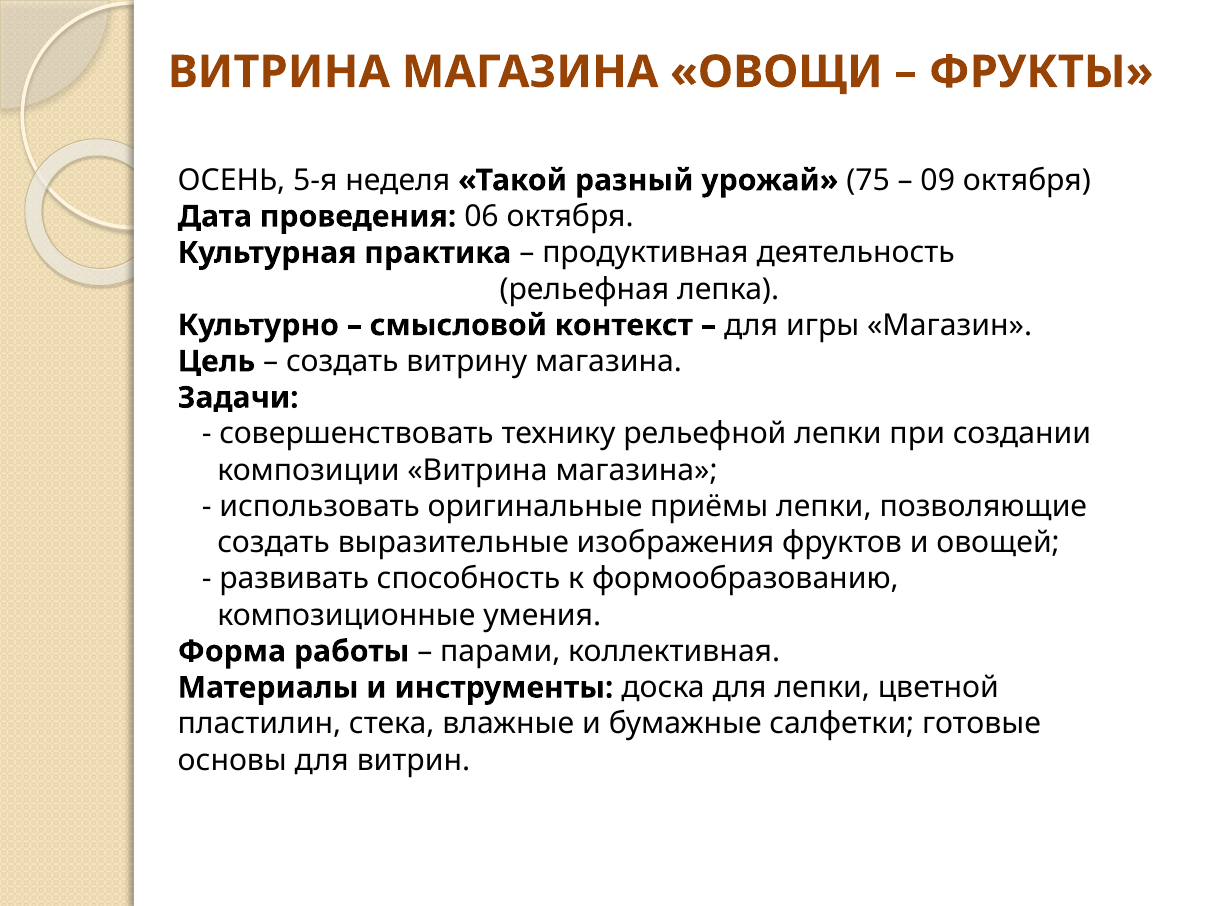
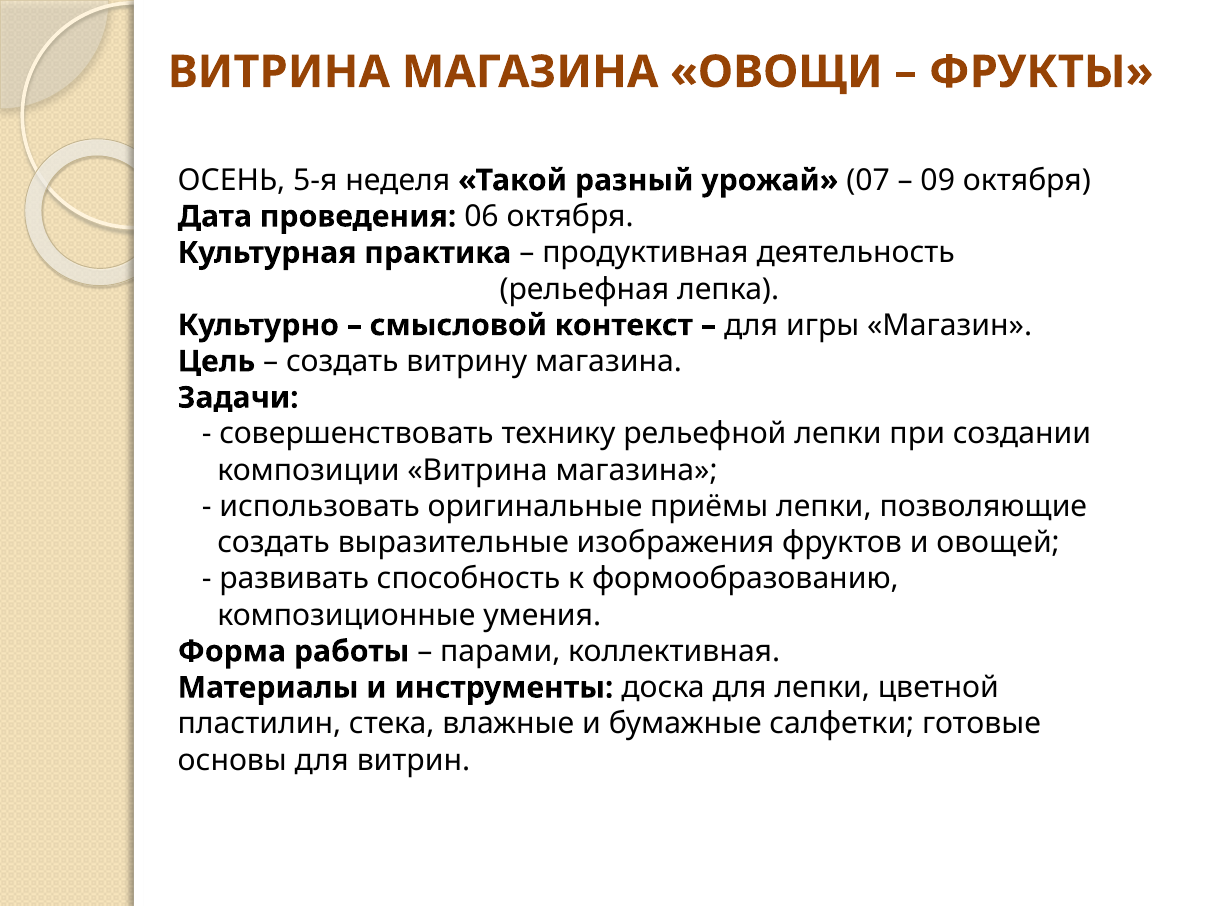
75: 75 -> 07 (868, 180)
